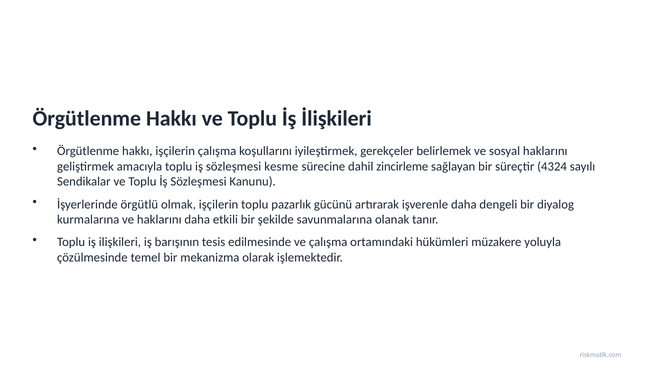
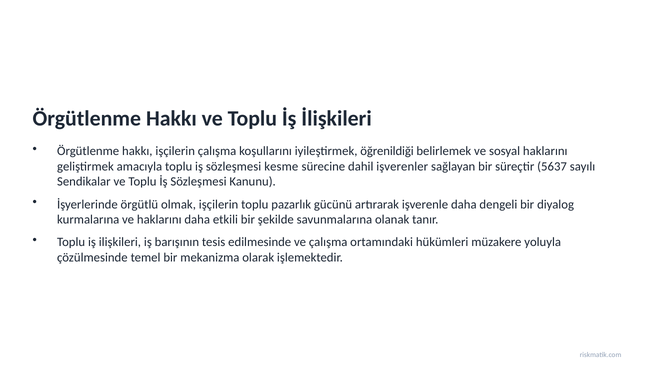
gerekçeler: gerekçeler -> öğrenildiği (387, 151)
zincirleme: zincirleme -> işverenler (402, 166)
4324: 4324 -> 5637 (552, 166)
